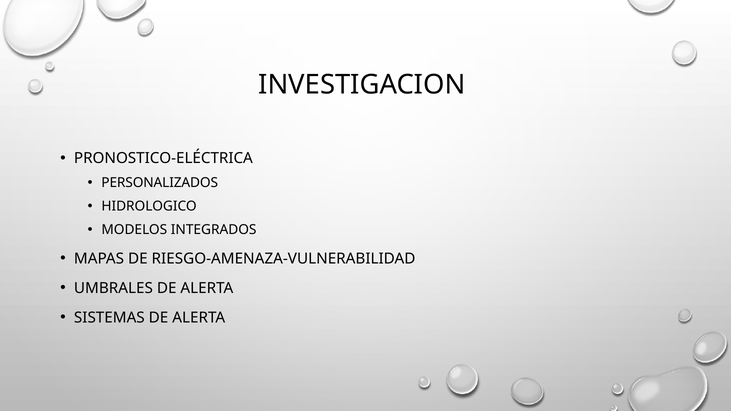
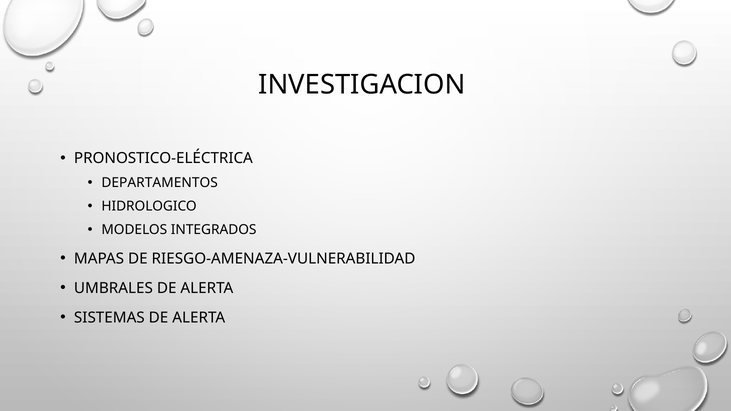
PERSONALIZADOS: PERSONALIZADOS -> DEPARTAMENTOS (160, 183)
